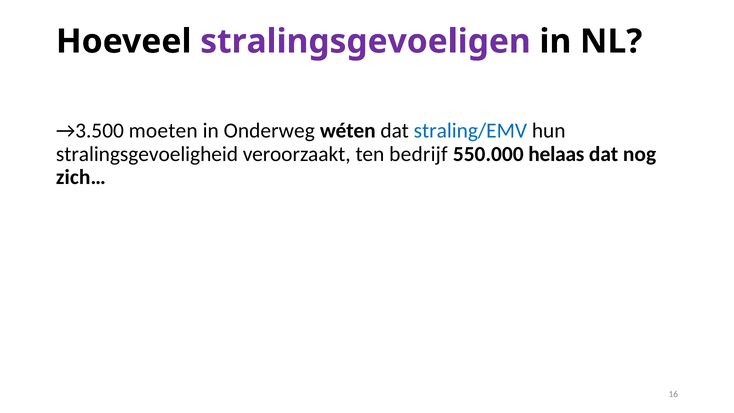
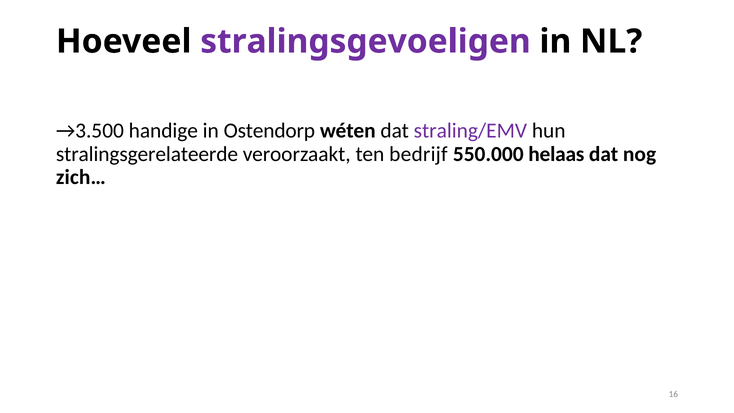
moeten: moeten -> handige (163, 131)
Onderweg: Onderweg -> Ostendorp (269, 131)
straling/EMV colour: blue -> purple (470, 131)
stralingsgevoeligheid: stralingsgevoeligheid -> stralingsgerelateerde (147, 154)
